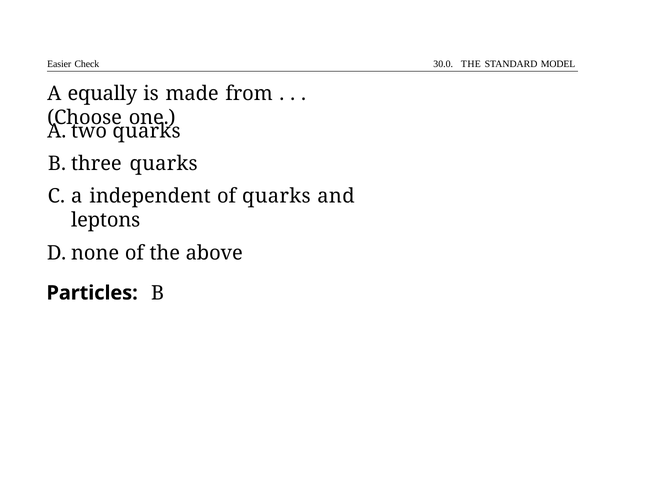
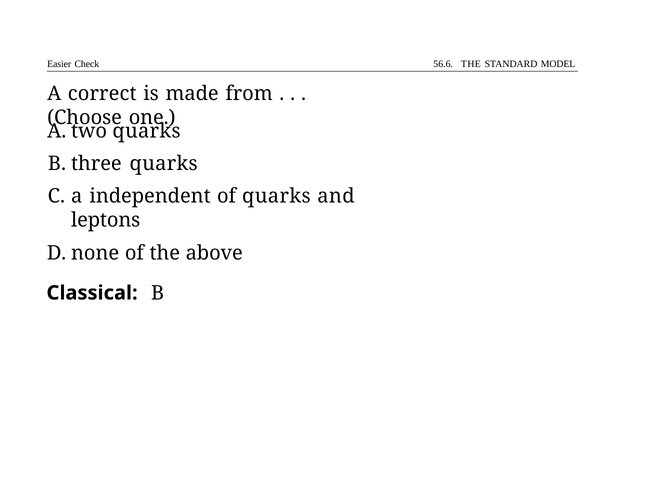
30.0: 30.0 -> 56.6 (443, 64)
equally: equally -> correct (102, 94)
Particles: Particles -> Classical (92, 293)
